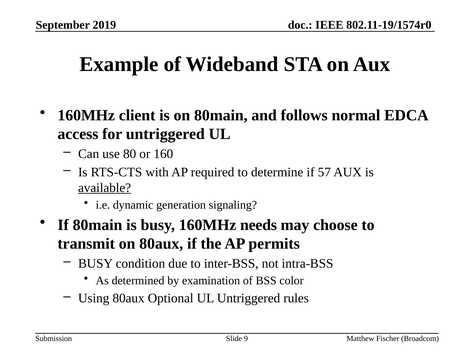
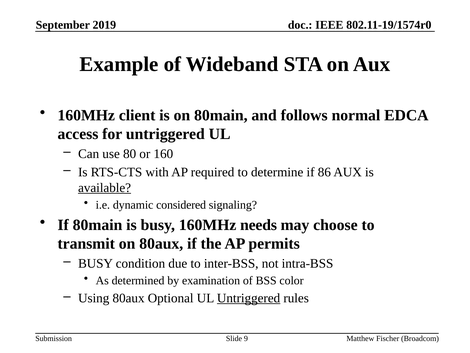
57: 57 -> 86 (324, 172)
generation: generation -> considered (181, 205)
Untriggered underline: none -> present (249, 298)
